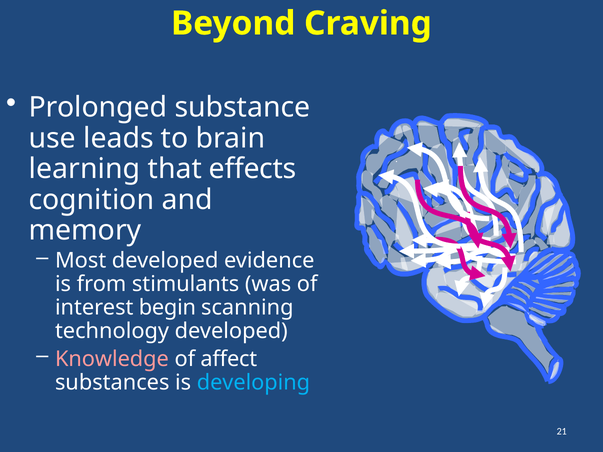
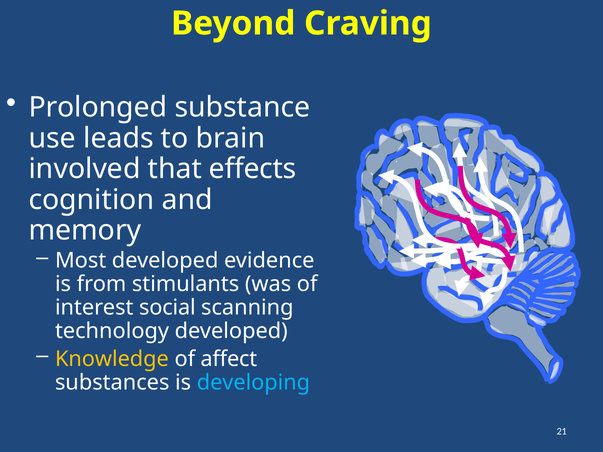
learning: learning -> involved (85, 169)
begin: begin -> social (167, 308)
Knowledge colour: pink -> yellow (112, 359)
